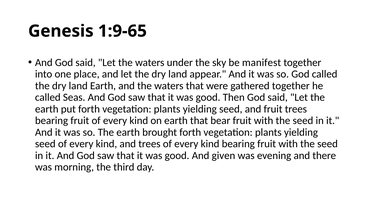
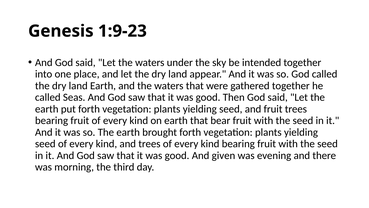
1:9-65: 1:9-65 -> 1:9-23 (122, 31)
manifest: manifest -> intended (262, 62)
